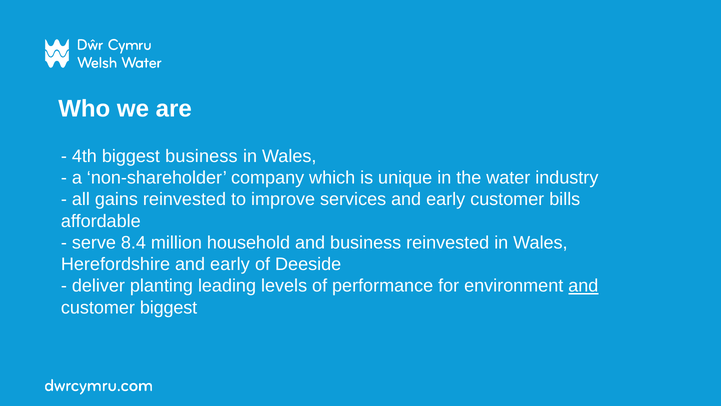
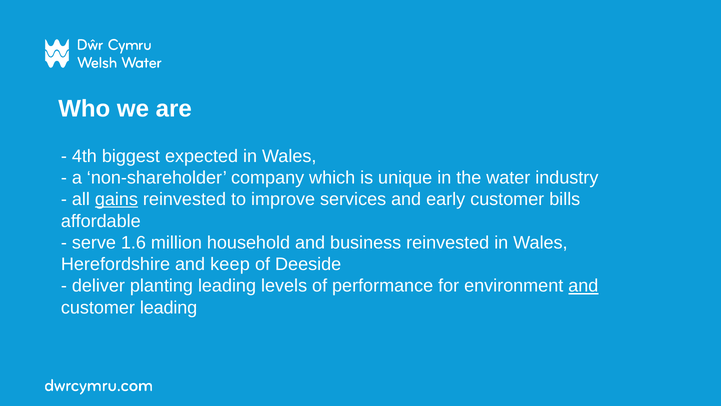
biggest business: business -> expected (202, 156)
gains underline: none -> present (116, 199)
8.4: 8.4 -> 1.6 (133, 242)
Herefordshire and early: early -> keep (230, 264)
customer biggest: biggest -> leading (169, 307)
